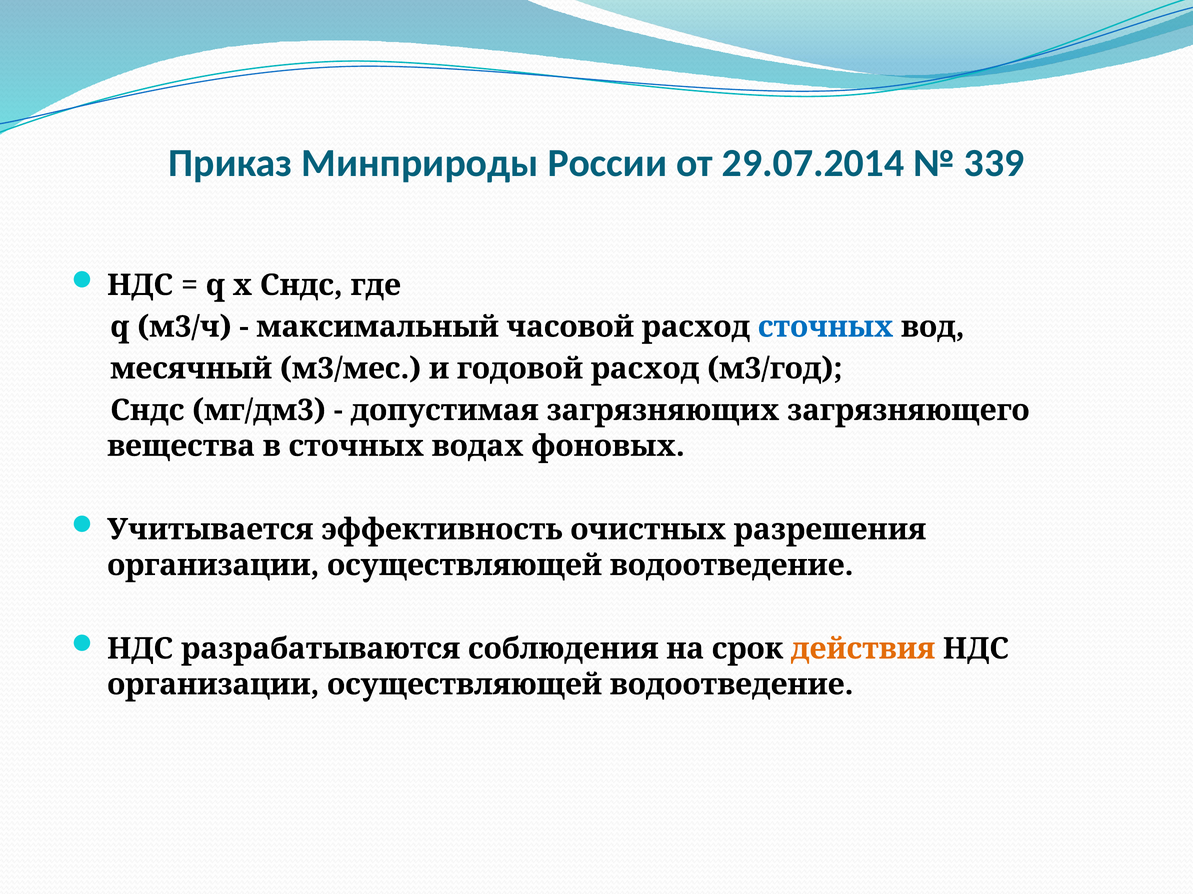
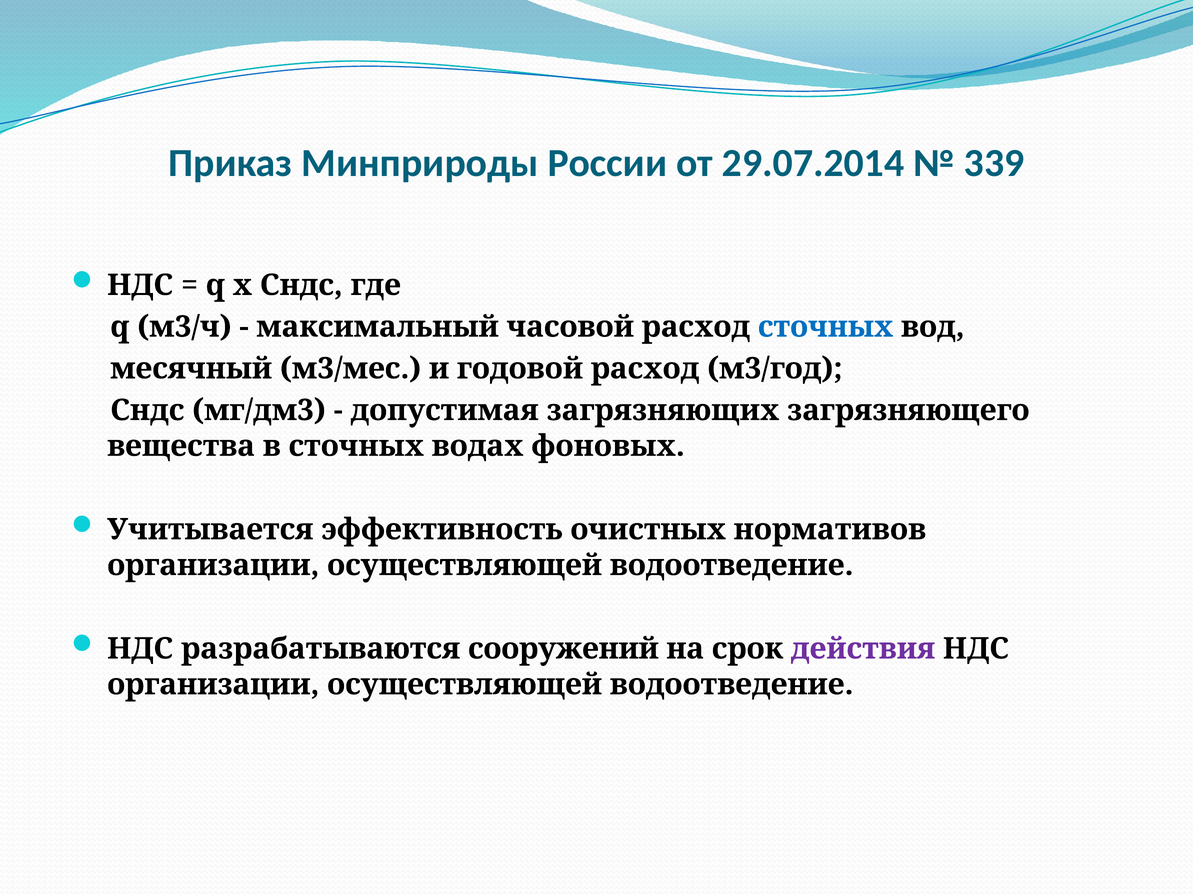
разрешения: разрешения -> нормативов (830, 530)
соблюдения: соблюдения -> сооружений (563, 649)
действия colour: orange -> purple (863, 649)
